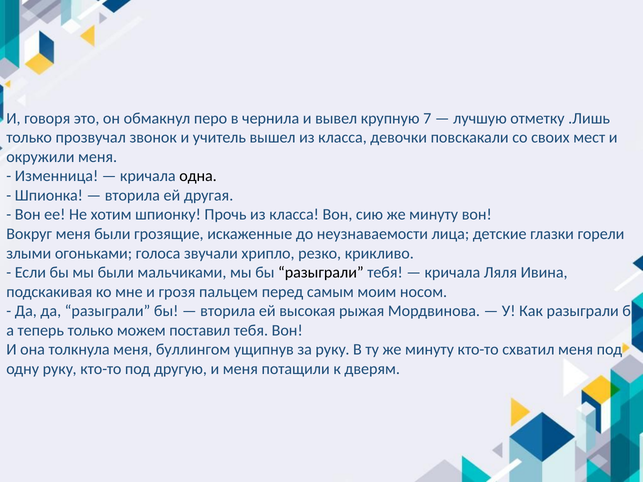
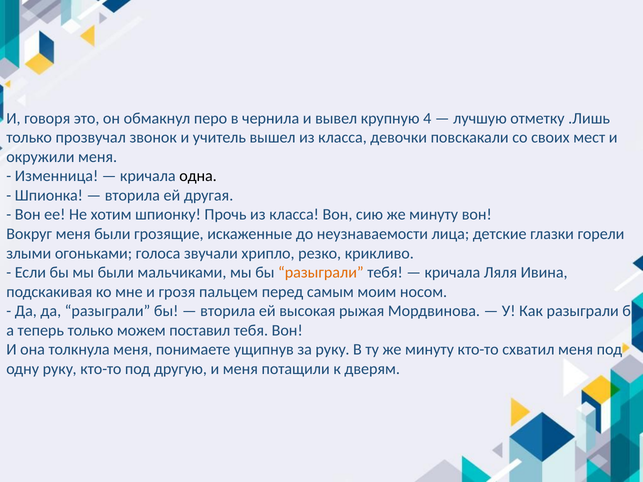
7: 7 -> 4 (427, 118)
разыграли colour: black -> orange (321, 273)
буллингом: буллингом -> понимаете (193, 350)
